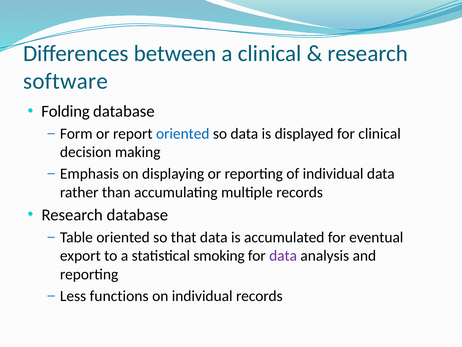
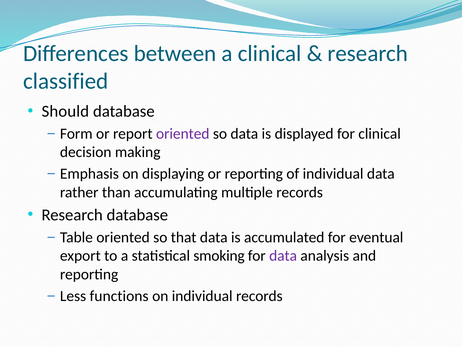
software: software -> classified (66, 81)
Folding: Folding -> Should (65, 111)
oriented colour: blue -> purple (183, 134)
